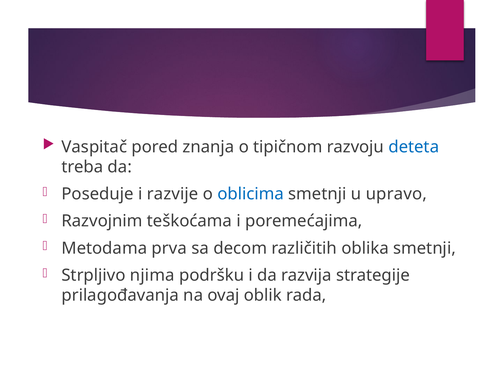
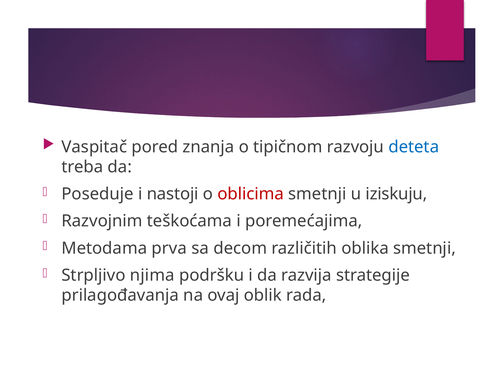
razvije: razvije -> nastoji (173, 194)
oblicima colour: blue -> red (251, 194)
upravo: upravo -> iziskuju (396, 194)
